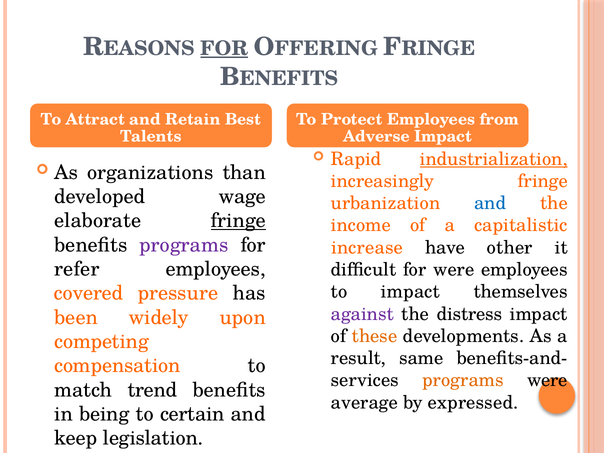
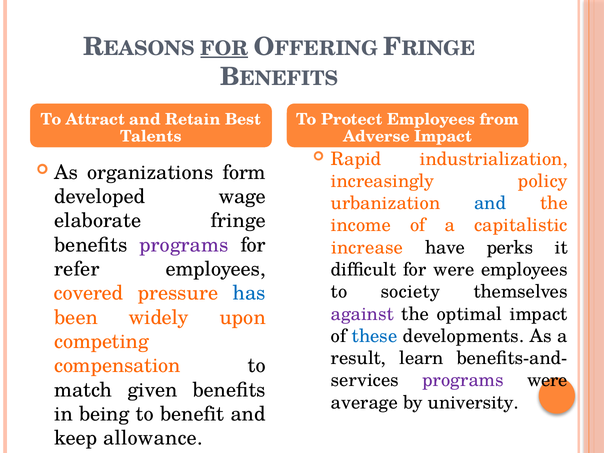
industrialization underline: present -> none (494, 159)
than: than -> form (244, 173)
increasingly fringe: fringe -> policy (543, 181)
fringe underline: present -> none (238, 221)
other: other -> perks (510, 248)
to impact: impact -> society (410, 292)
has colour: black -> blue (249, 293)
distress: distress -> optimal (469, 314)
these colour: orange -> blue (375, 336)
same: same -> learn (421, 358)
programs colour: orange -> purple (463, 380)
trend: trend -> given (153, 390)
expressed: expressed -> university (473, 403)
certain: certain -> benefit (192, 414)
legislation: legislation -> allowance (153, 438)
